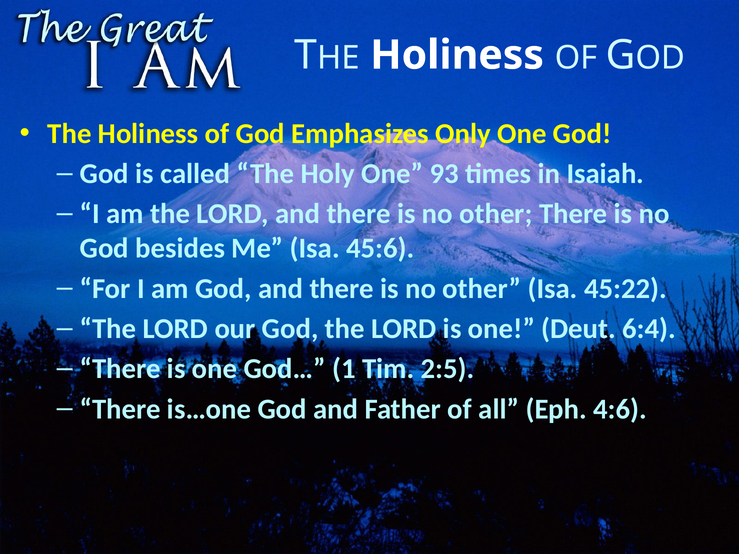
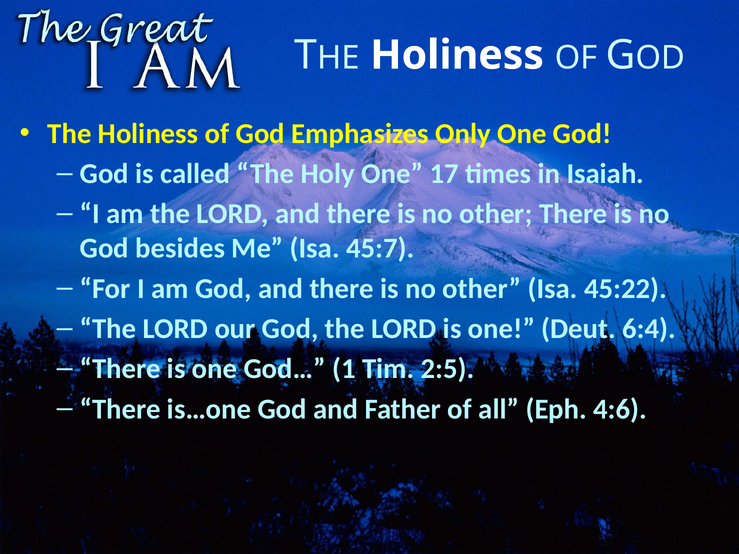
93: 93 -> 17 (444, 174)
45:6: 45:6 -> 45:7 (380, 249)
